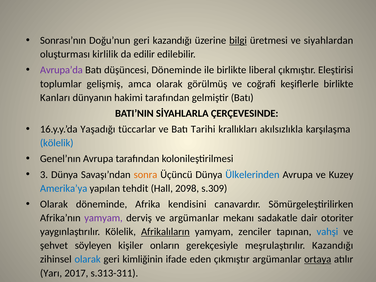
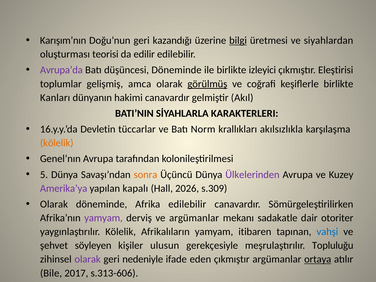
Sonrası’nın: Sonrası’nın -> Karışım’nın (63, 40)
kirlilik: kirlilik -> teorisi (105, 54)
liberal: liberal -> izleyici (262, 70)
görülmüş underline: none -> present (207, 84)
hakimi tarafından: tarafından -> canavardır (167, 98)
gelmiştir Batı: Batı -> Akıl (242, 98)
ÇERÇEVESINDE: ÇERÇEVESINDE -> KARAKTERLERI (245, 113)
Yaşadığı: Yaşadığı -> Devletin (98, 129)
Tarihi: Tarihi -> Norm (203, 129)
kölelik colour: blue -> orange (57, 143)
3: 3 -> 5 (44, 175)
Ülkelerinden colour: blue -> purple (252, 175)
Amerika’ya colour: blue -> purple (64, 188)
tehdit: tehdit -> kapalı (135, 188)
2098: 2098 -> 2026 (187, 188)
Afrika kendisini: kendisini -> edilebilir (187, 204)
Afrikalıların underline: present -> none (165, 232)
zenciler: zenciler -> itibaren (255, 232)
onların: onların -> ulusun (165, 245)
meşrulaştırılır Kazandığı: Kazandığı -> Topluluğu (333, 245)
olarak colour: blue -> purple (88, 259)
kimliğinin: kimliğinin -> nedeniyle (143, 259)
Yarı: Yarı -> Bile (51, 273)
s.313-311: s.313-311 -> s.313-606 (114, 273)
